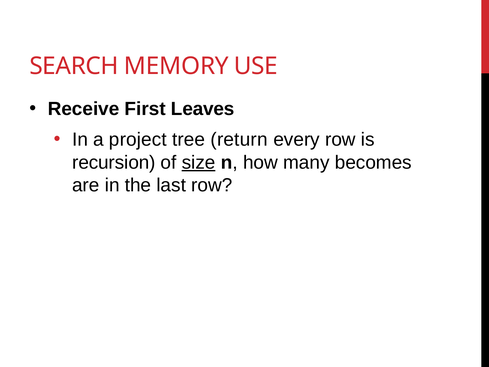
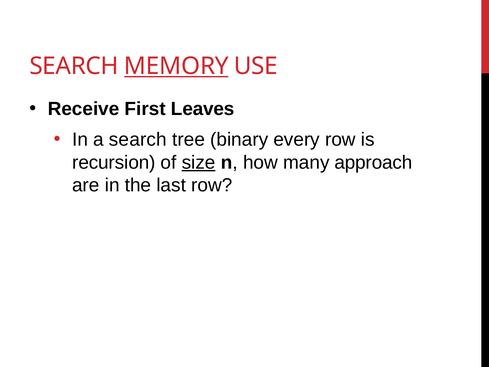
MEMORY underline: none -> present (176, 66)
a project: project -> search (138, 140)
return: return -> binary (239, 140)
becomes: becomes -> approach (373, 162)
